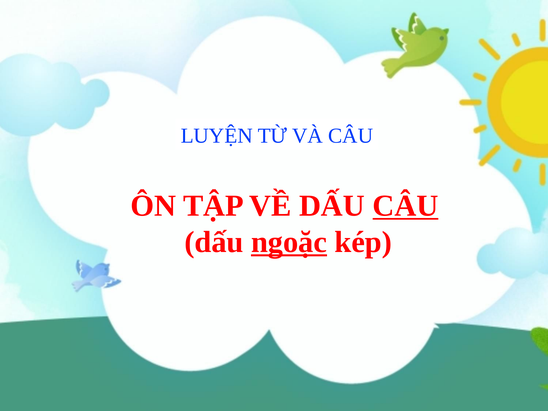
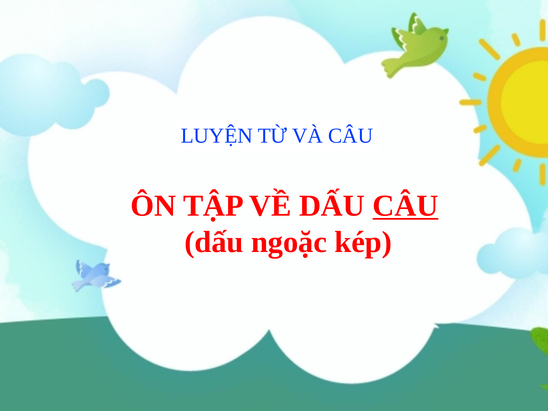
ngoặc underline: present -> none (289, 242)
